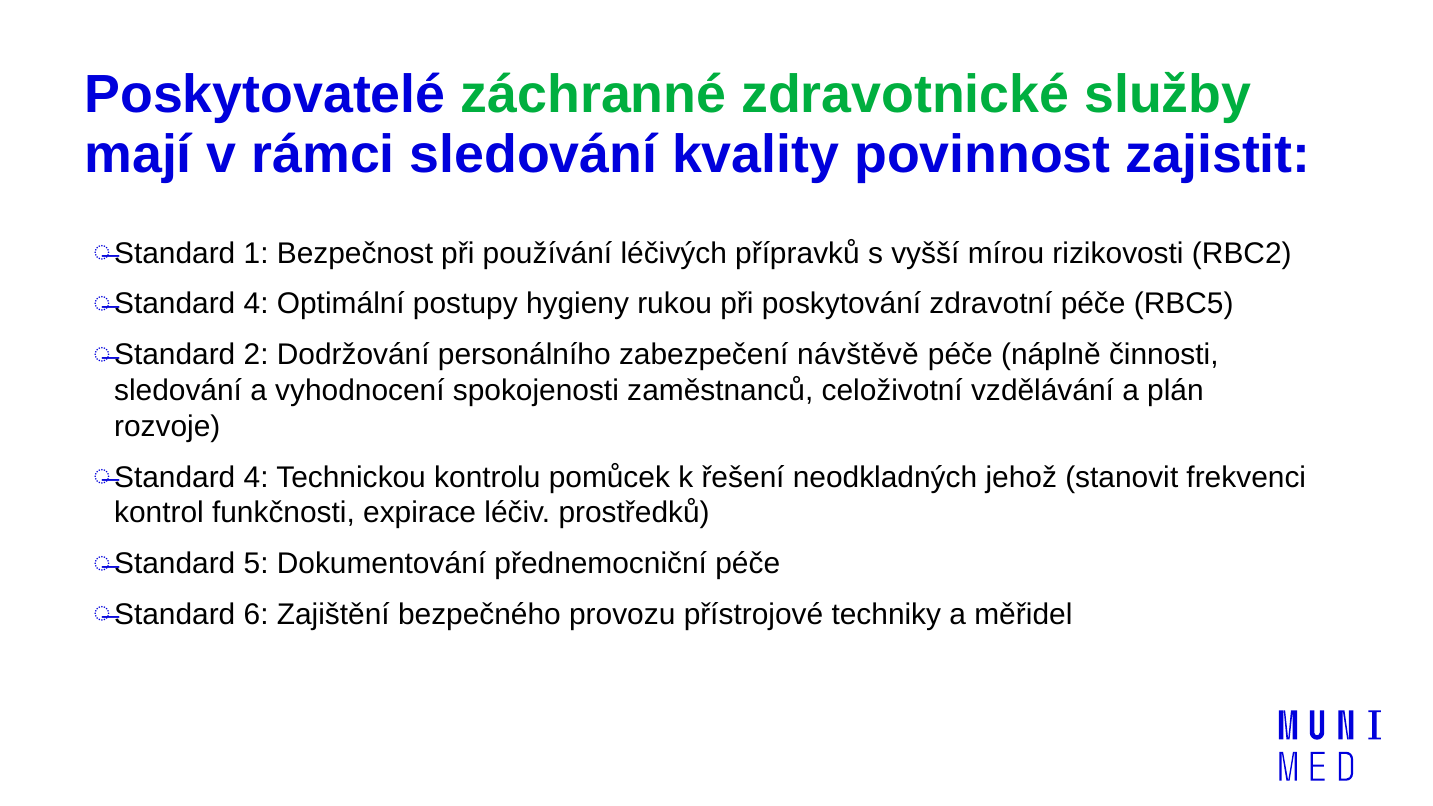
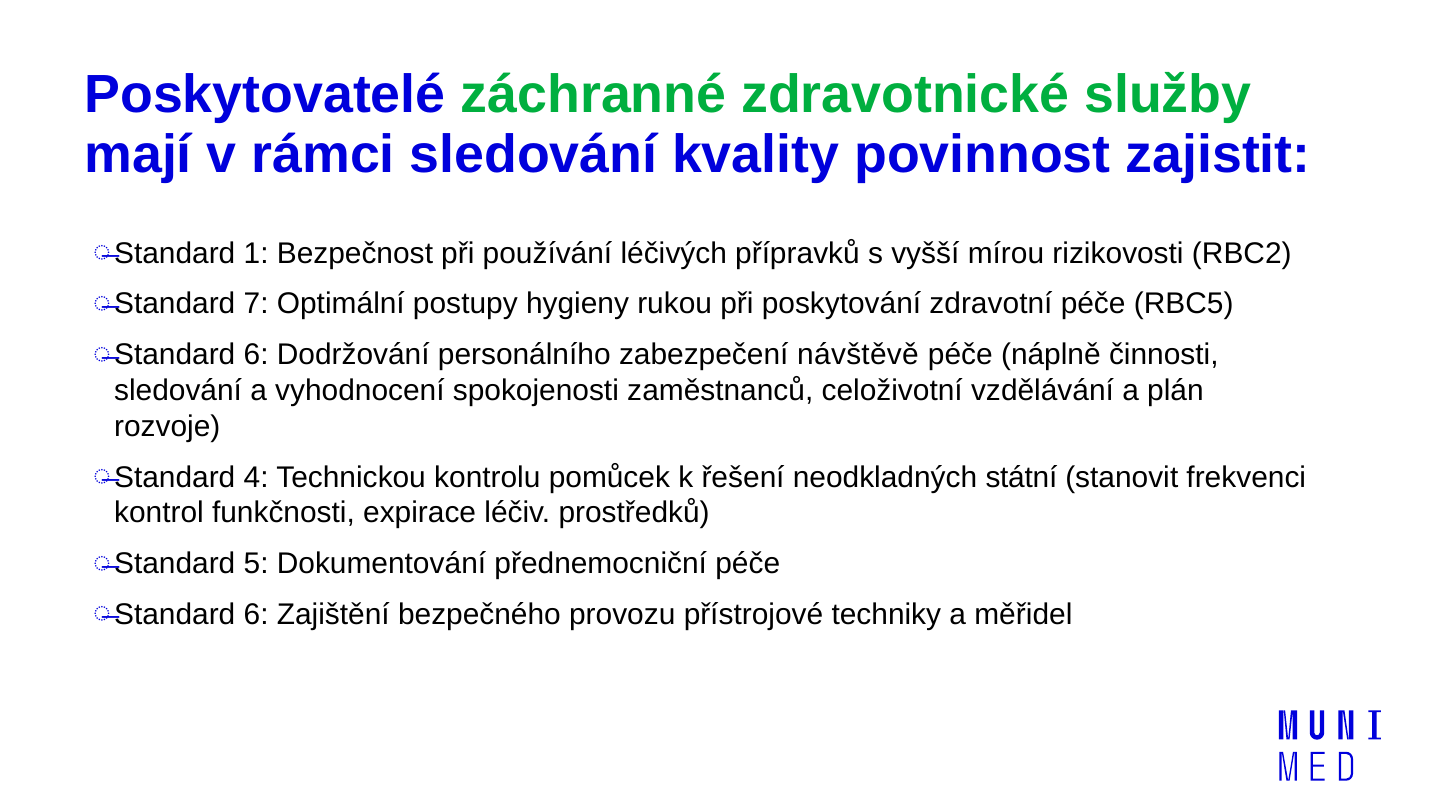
4: 4 -> 7 (256, 304)
2: 2 -> 6 (256, 355)
jehož: jehož -> státní (1021, 477)
